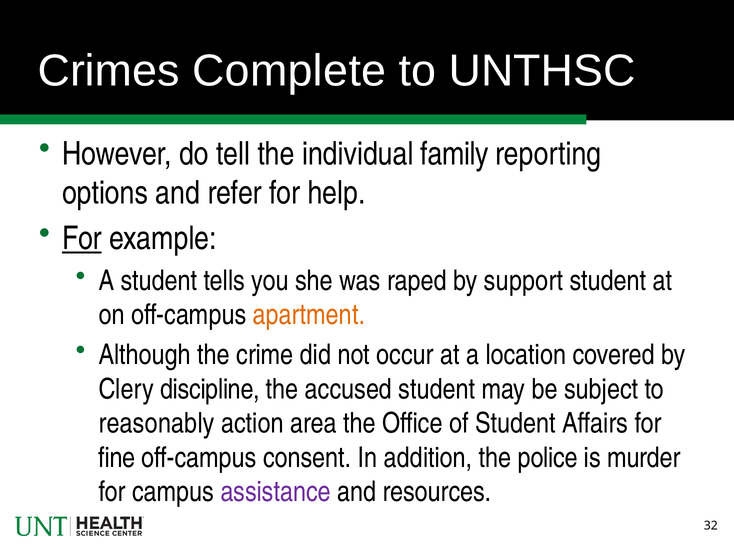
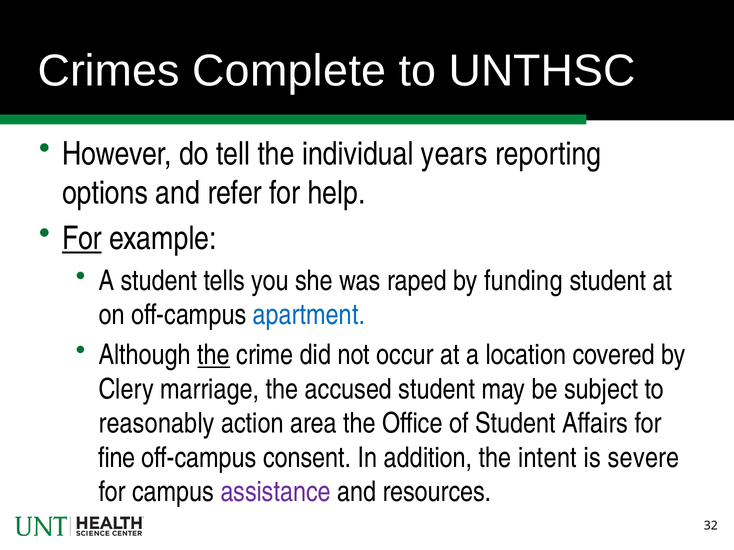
family: family -> years (454, 154)
support: support -> funding (523, 281)
apartment colour: orange -> blue (309, 315)
the underline: none -> present (214, 355)
discipline: discipline -> marriage (210, 390)
police: police -> intent (548, 458)
murder: murder -> severe (644, 458)
